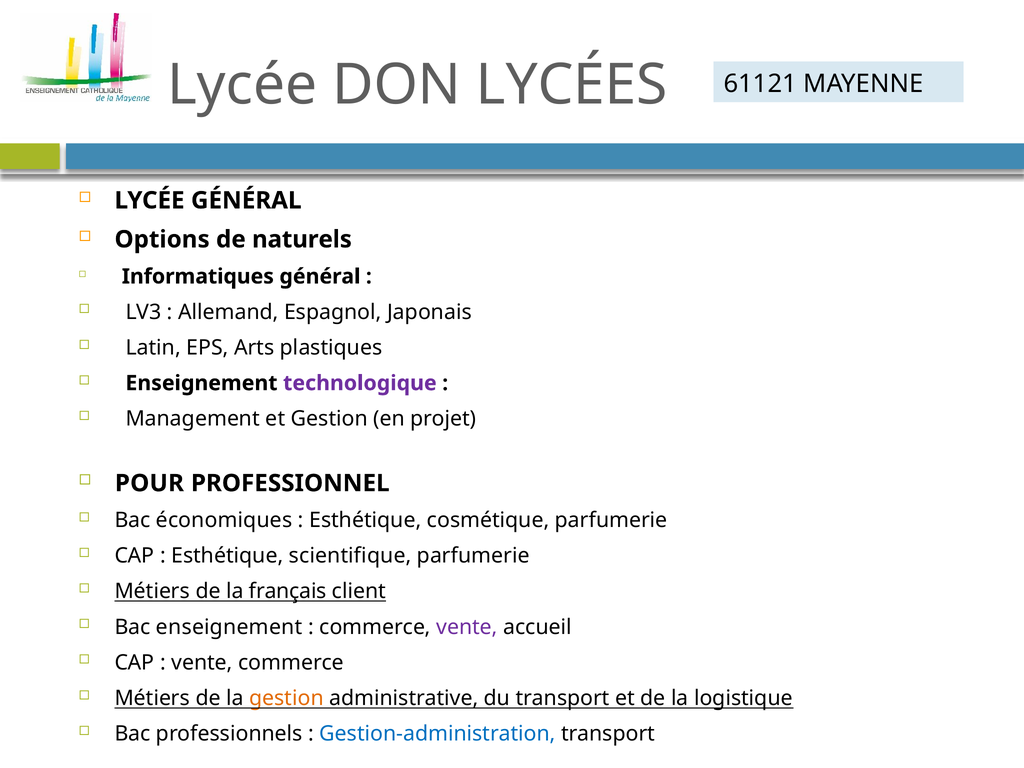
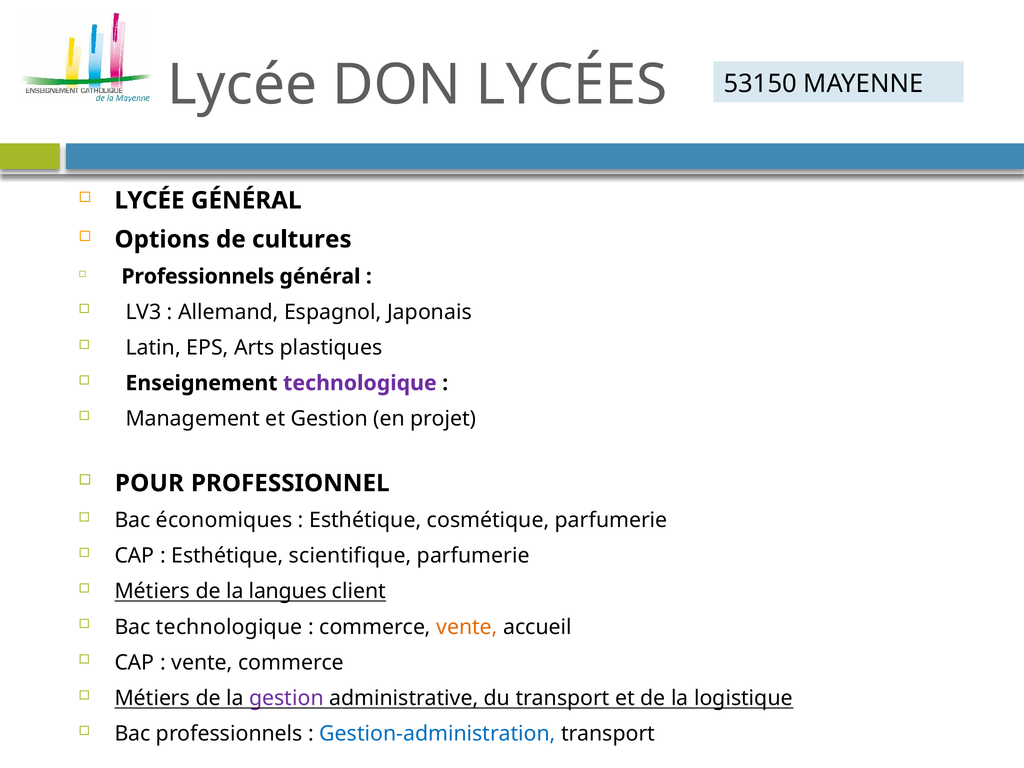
61121: 61121 -> 53150 (760, 84)
naturels: naturels -> cultures (302, 239)
Informatiques: Informatiques -> Professionnels (198, 276)
français: français -> langues (288, 591)
Bac enseignement: enseignement -> technologique (229, 627)
vente colour: purple -> orange (467, 627)
gestion colour: orange -> purple (286, 698)
